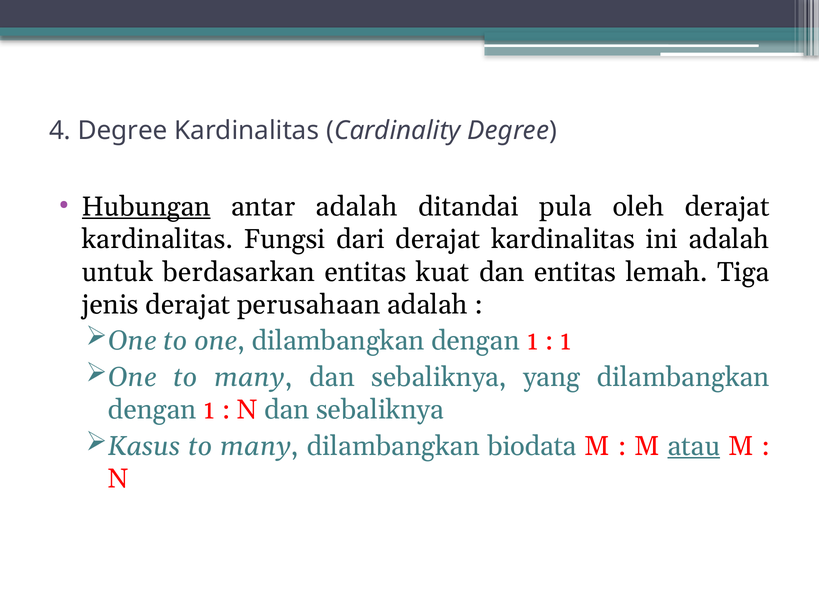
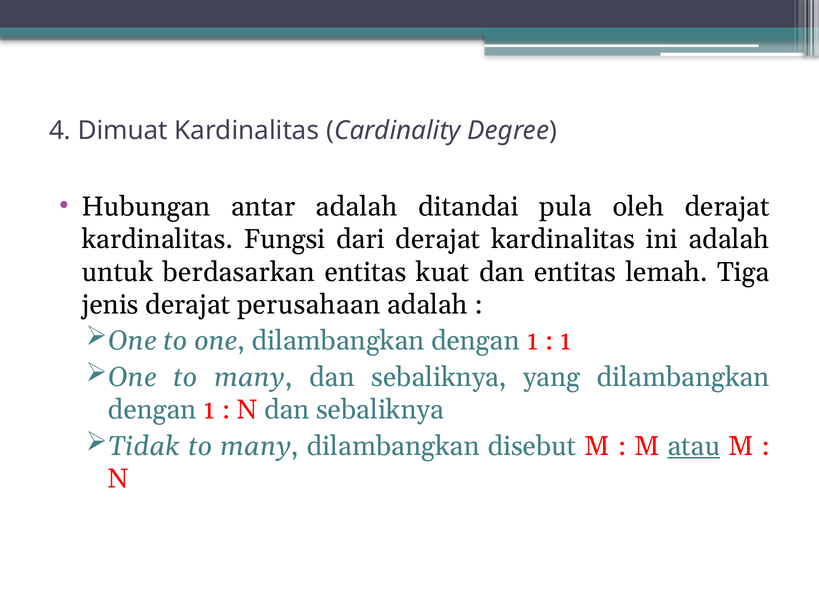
4 Degree: Degree -> Dimuat (123, 131)
Hubungan underline: present -> none (146, 207)
Kasus: Kasus -> Tidak (144, 446)
biodata: biodata -> disebut (532, 446)
